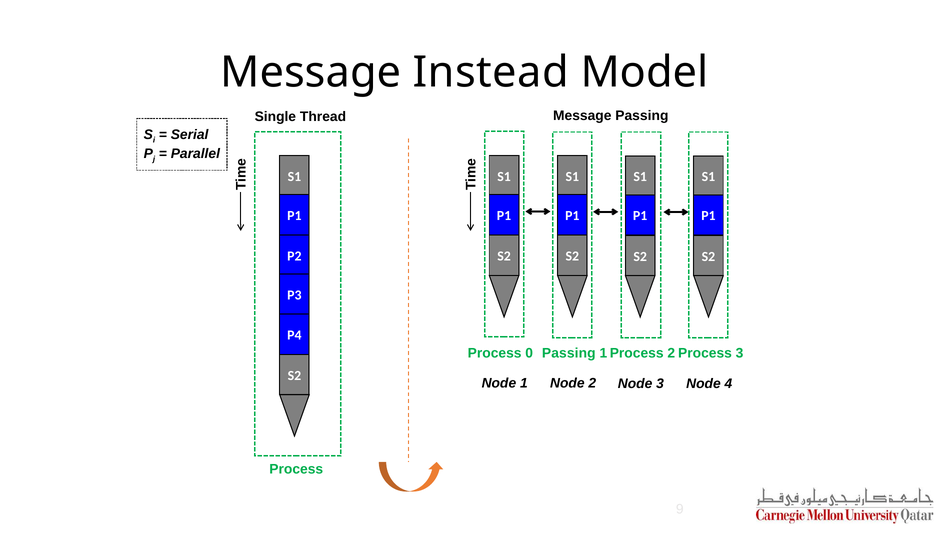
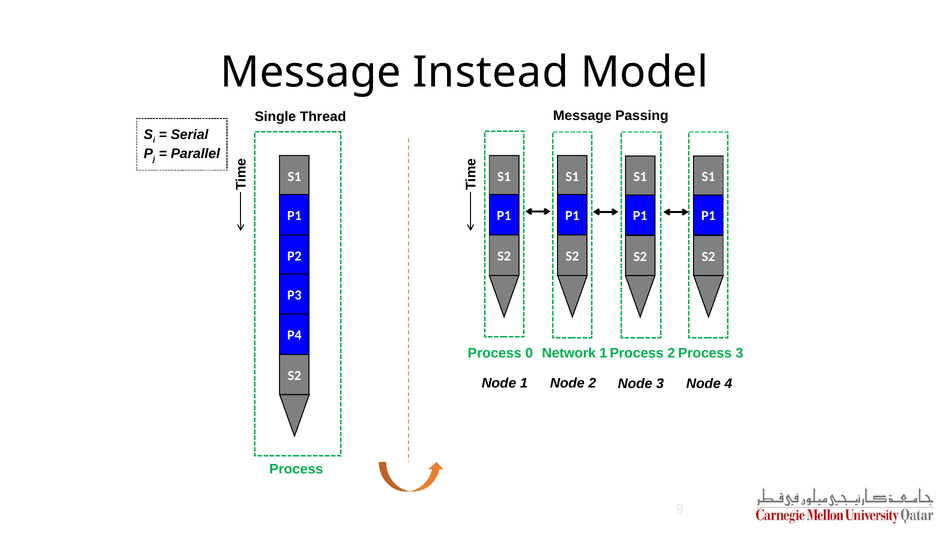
Passing: Passing -> Network (569, 353)
